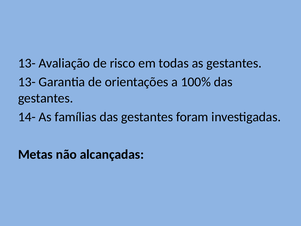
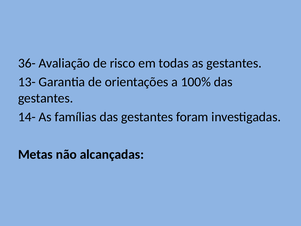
13-: 13- -> 36- (27, 63)
